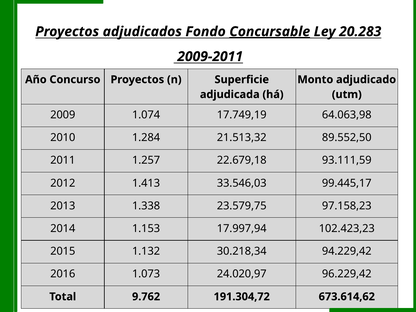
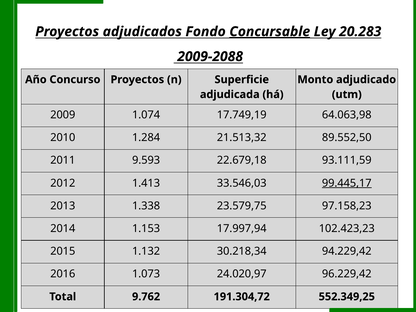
2009-2011: 2009-2011 -> 2009-2088 (210, 57)
1.257: 1.257 -> 9.593 (146, 160)
99.445,17 underline: none -> present (347, 183)
673.614,62: 673.614,62 -> 552.349,25 (347, 297)
